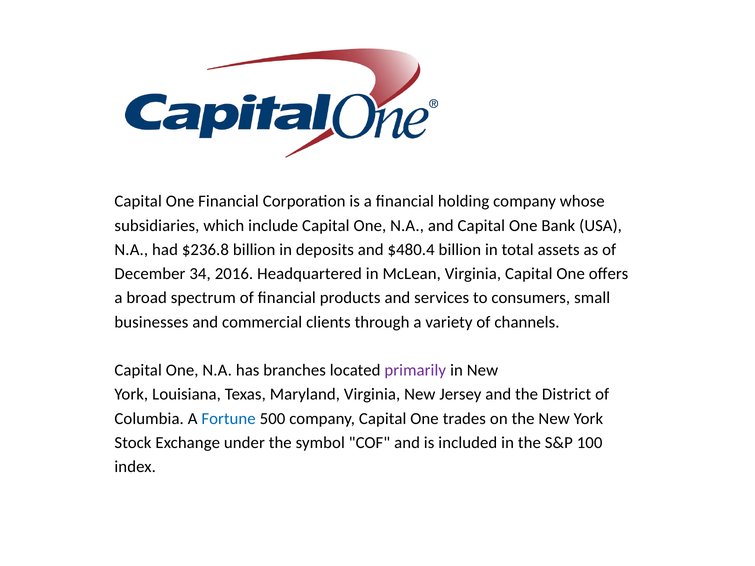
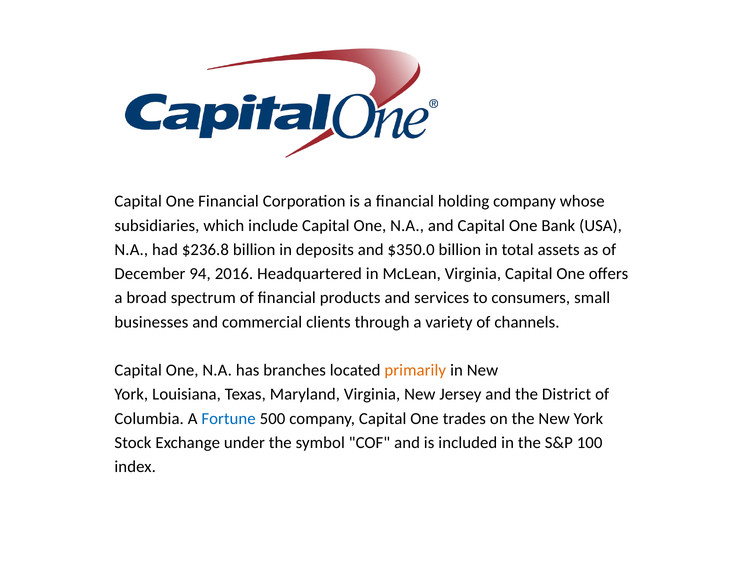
$480.4: $480.4 -> $350.0 (411, 250)
34: 34 -> 94 (200, 274)
primarily colour: purple -> orange (415, 370)
